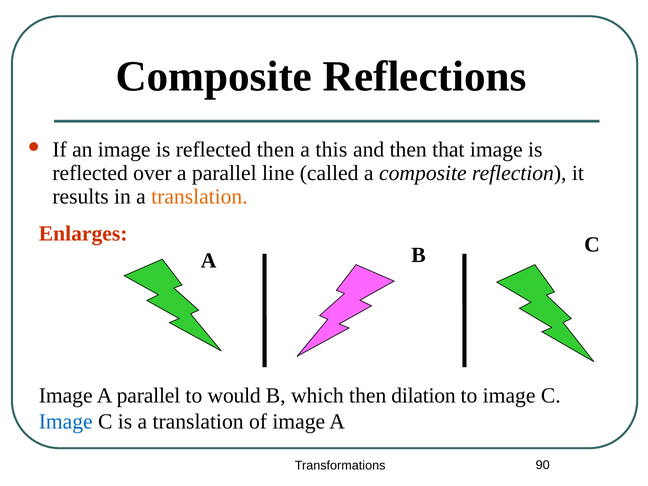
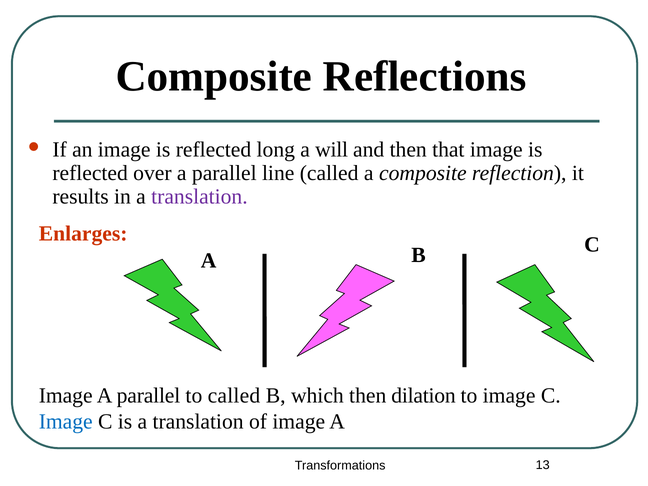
reflected then: then -> long (276, 150)
this: this -> will (332, 150)
translation colour: orange -> purple (199, 196)
to would: would -> called (234, 396)
90: 90 -> 13 (543, 465)
